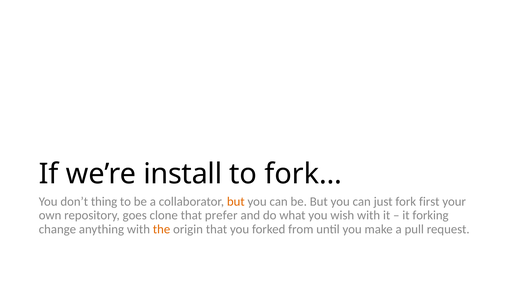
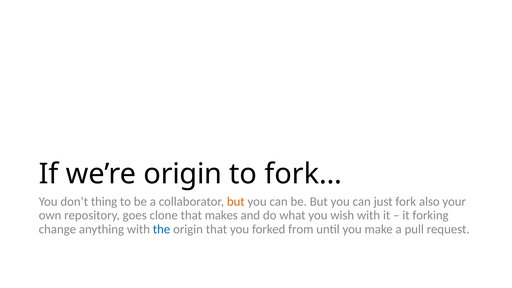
we’re install: install -> origin (183, 174)
first: first -> also (429, 201)
prefer: prefer -> makes (221, 215)
the colour: orange -> blue (162, 229)
